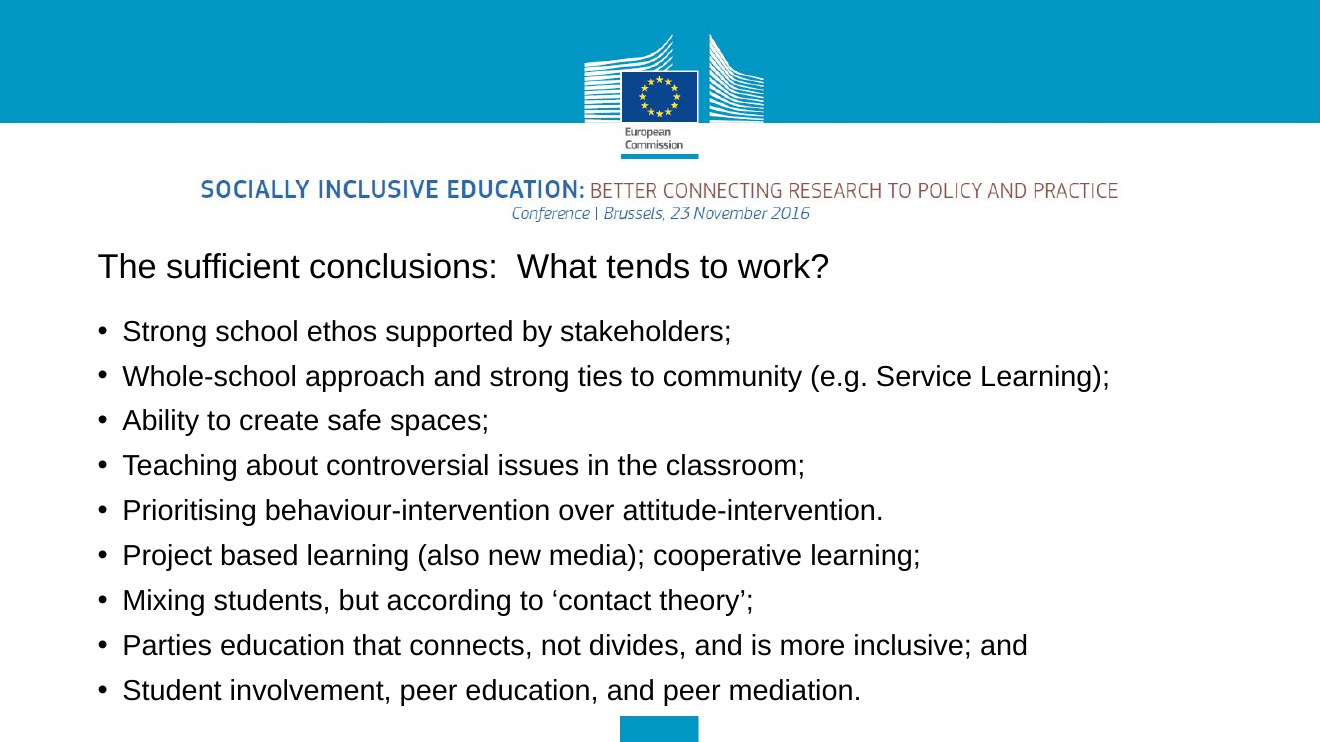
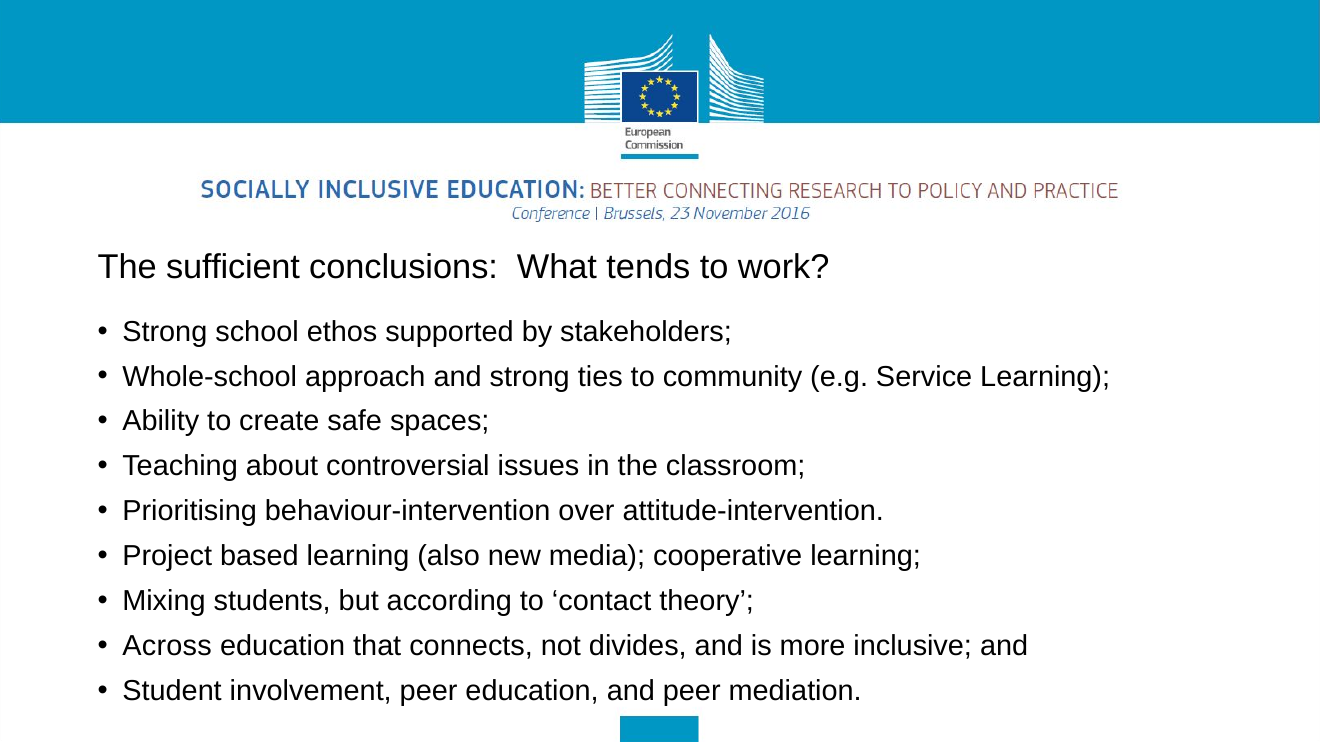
Parties: Parties -> Across (167, 646)
